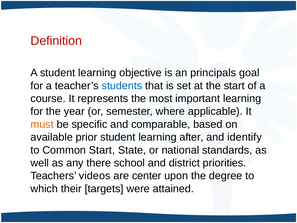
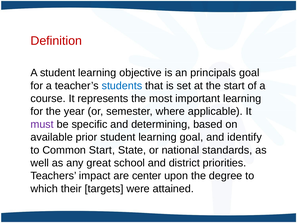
must colour: orange -> purple (42, 124)
comparable: comparable -> determining (161, 124)
learning after: after -> goal (191, 137)
there: there -> great (99, 163)
videos: videos -> impact (95, 176)
